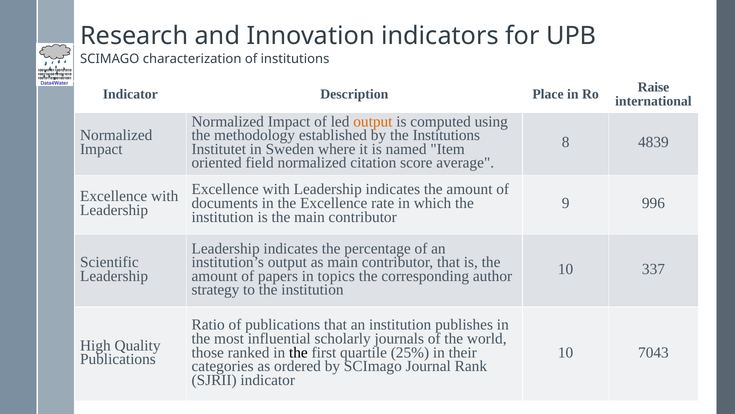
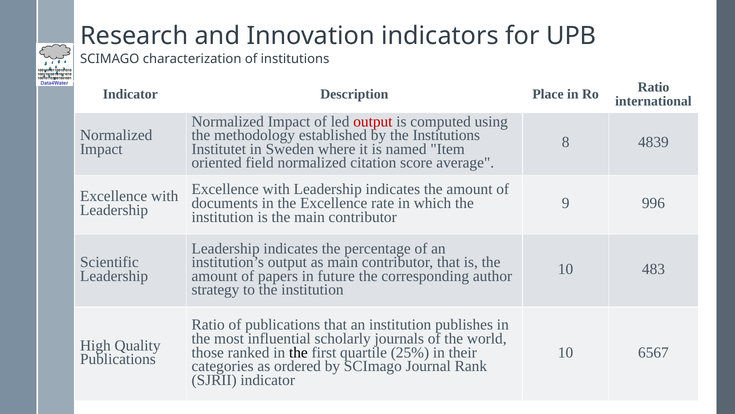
Raise: Raise -> Ratio (653, 87)
output colour: orange -> red (373, 121)
337: 337 -> 483 (653, 269)
topics: topics -> future (336, 276)
7043: 7043 -> 6567 (653, 352)
